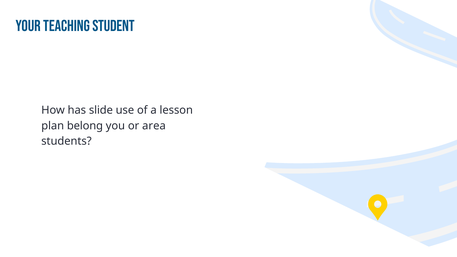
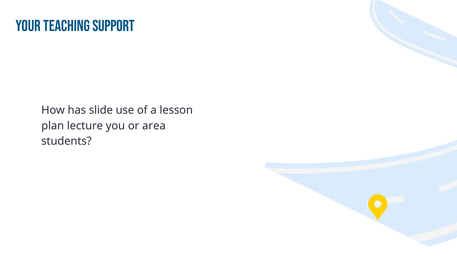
Student: Student -> Support (113, 26)
belong: belong -> lecture (85, 126)
